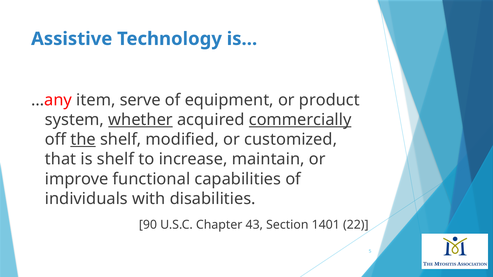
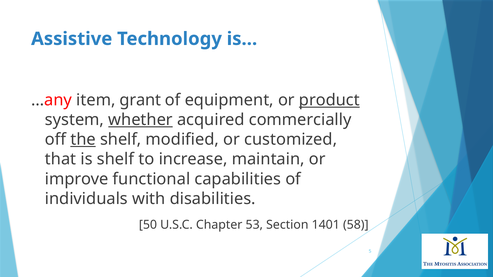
serve: serve -> grant (140, 100)
product underline: none -> present (329, 100)
commercially underline: present -> none (300, 120)
90: 90 -> 50 (148, 225)
43: 43 -> 53 (254, 225)
22: 22 -> 58 (356, 225)
